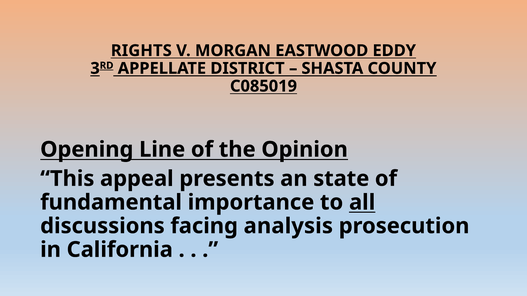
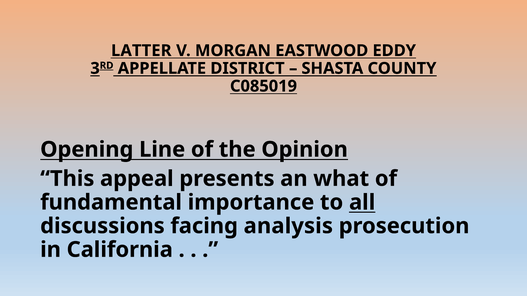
RIGHTS: RIGHTS -> LATTER (141, 51)
state: state -> what (341, 179)
